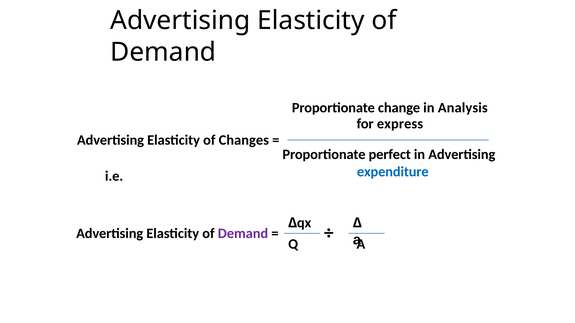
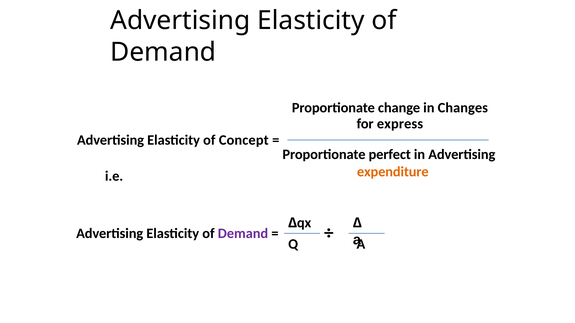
Analysis: Analysis -> Changes (463, 108)
Changes: Changes -> Concept (244, 140)
expenditure colour: blue -> orange (393, 172)
